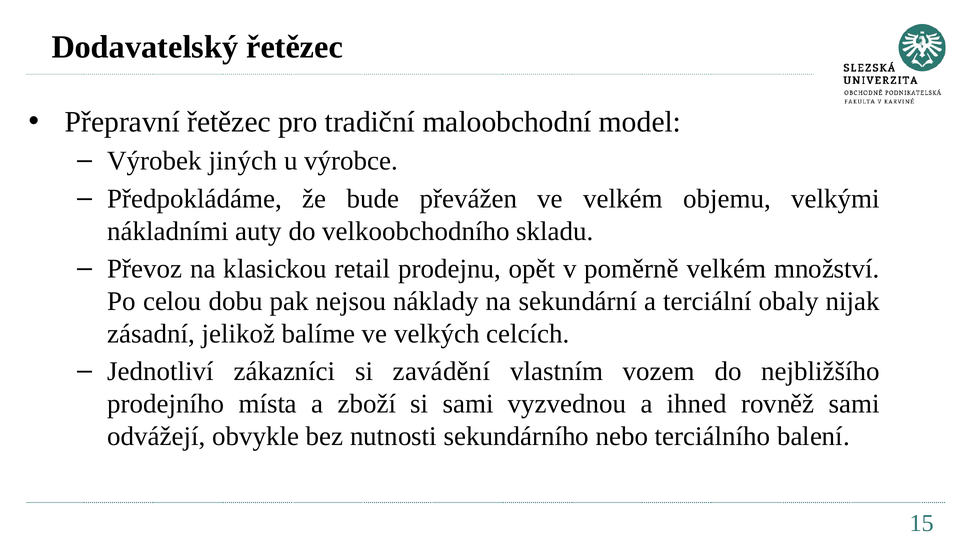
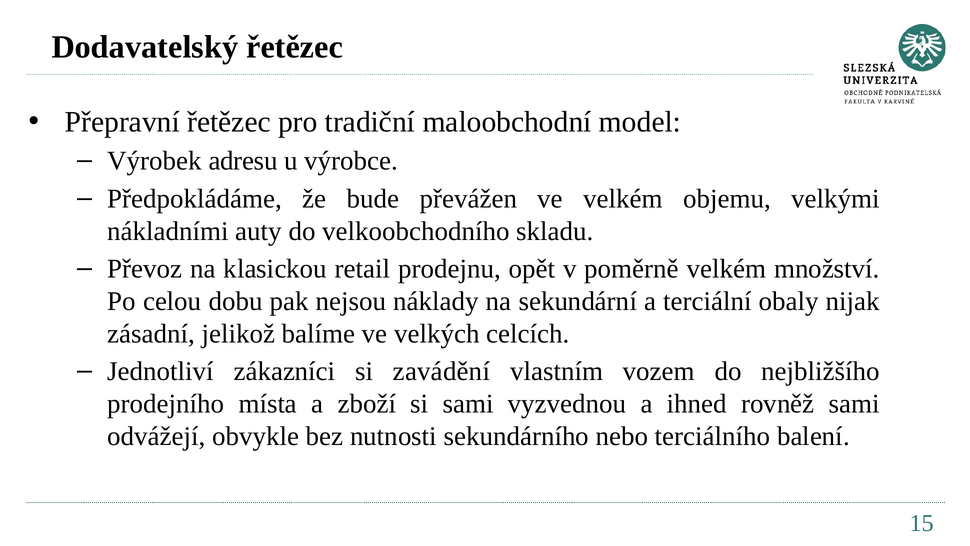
jiných: jiných -> adresu (243, 161)
